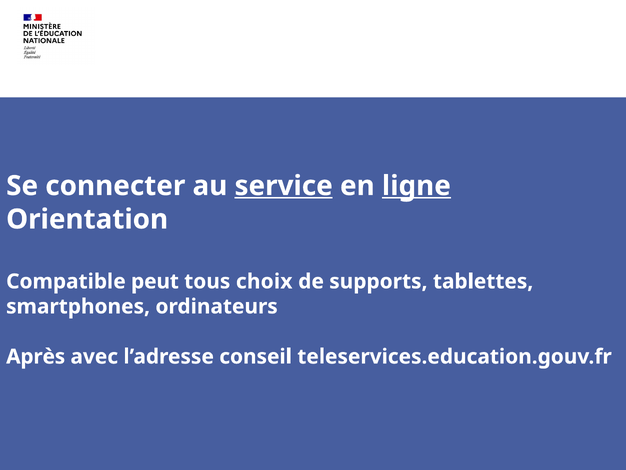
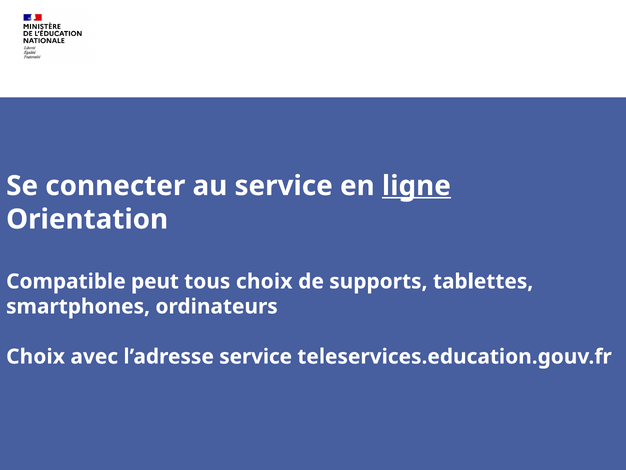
service underline: present -> none (284, 186)
Après: Après -> Choix (36, 356)
l’adresse conseil: conseil -> service (256, 356)
